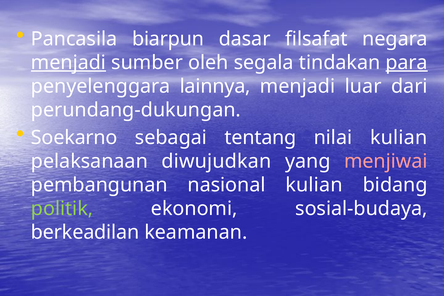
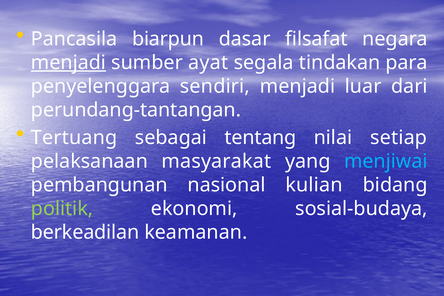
oleh: oleh -> ayat (208, 63)
para underline: present -> none (407, 63)
lainnya: lainnya -> sendiri (215, 86)
perundang-dukungan: perundang-dukungan -> perundang-tantangan (136, 110)
Soekarno: Soekarno -> Tertuang (74, 138)
nilai kulian: kulian -> setiap (399, 138)
diwujudkan: diwujudkan -> masyarakat (216, 161)
menjiwai colour: pink -> light blue (386, 161)
